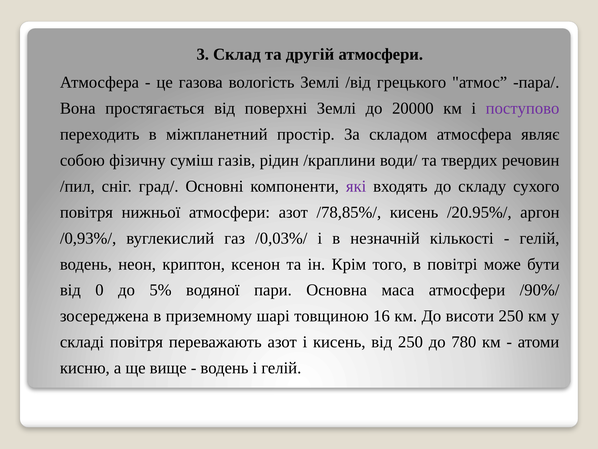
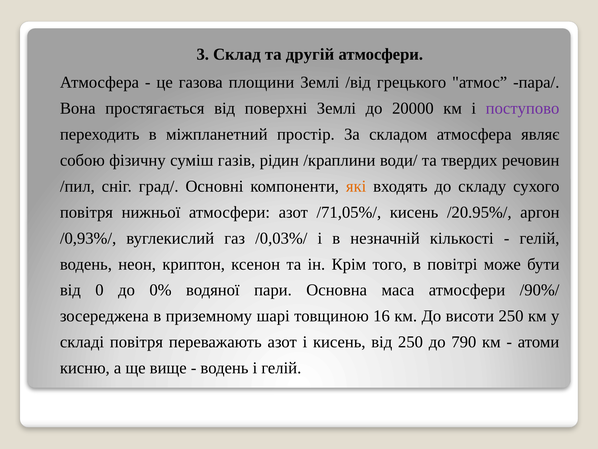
вологість: вологість -> площини (261, 82)
які colour: purple -> orange (356, 186)
/78,85%/: /78,85%/ -> /71,05%/ (349, 212)
5%: 5% -> 0% (160, 290)
780: 780 -> 790 (464, 342)
